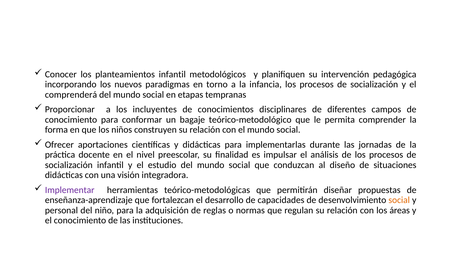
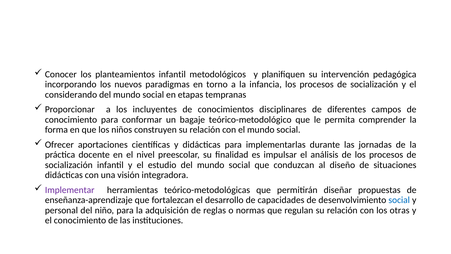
comprenderá: comprenderá -> considerando (71, 95)
social colour: orange -> blue (399, 200)
áreas: áreas -> otras (400, 210)
